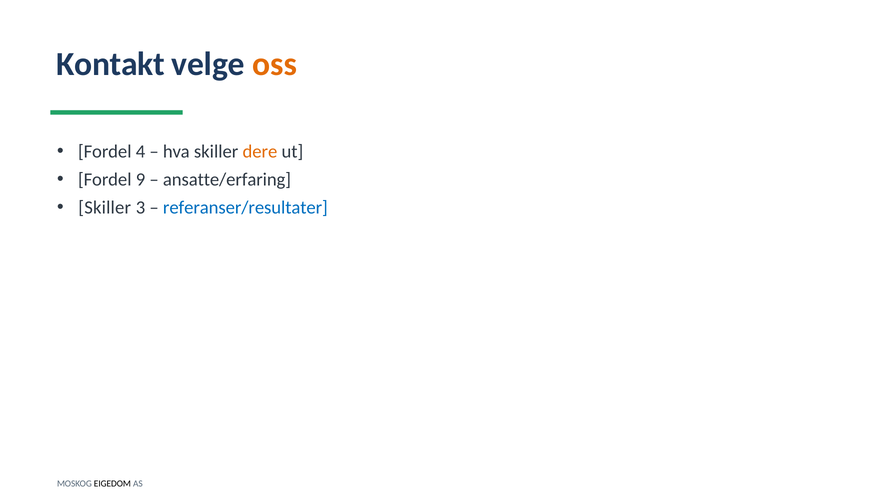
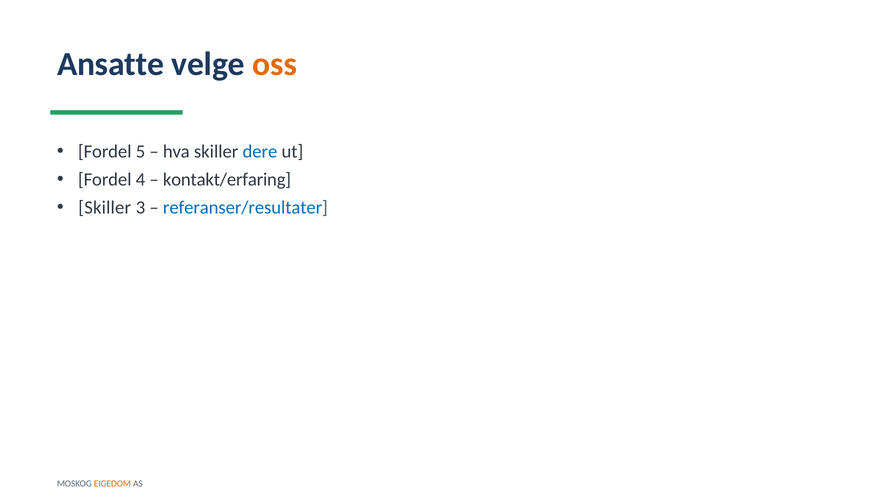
Kontakt: Kontakt -> Ansatte (111, 64)
4: 4 -> 5 (141, 152)
dere colour: orange -> blue (260, 152)
9: 9 -> 4 (141, 180)
ansatte/erfaring: ansatte/erfaring -> kontakt/erfaring (227, 180)
EIGEDOM colour: black -> orange (112, 484)
